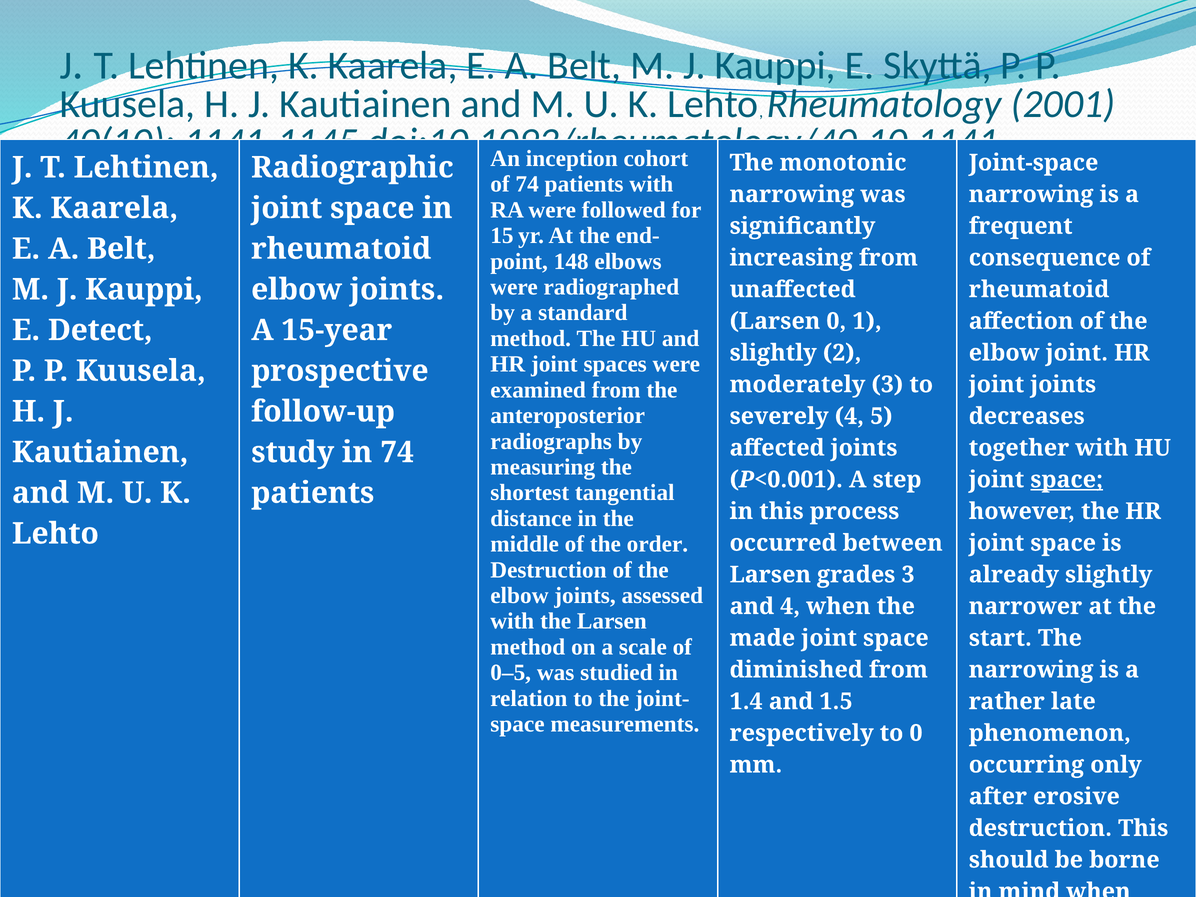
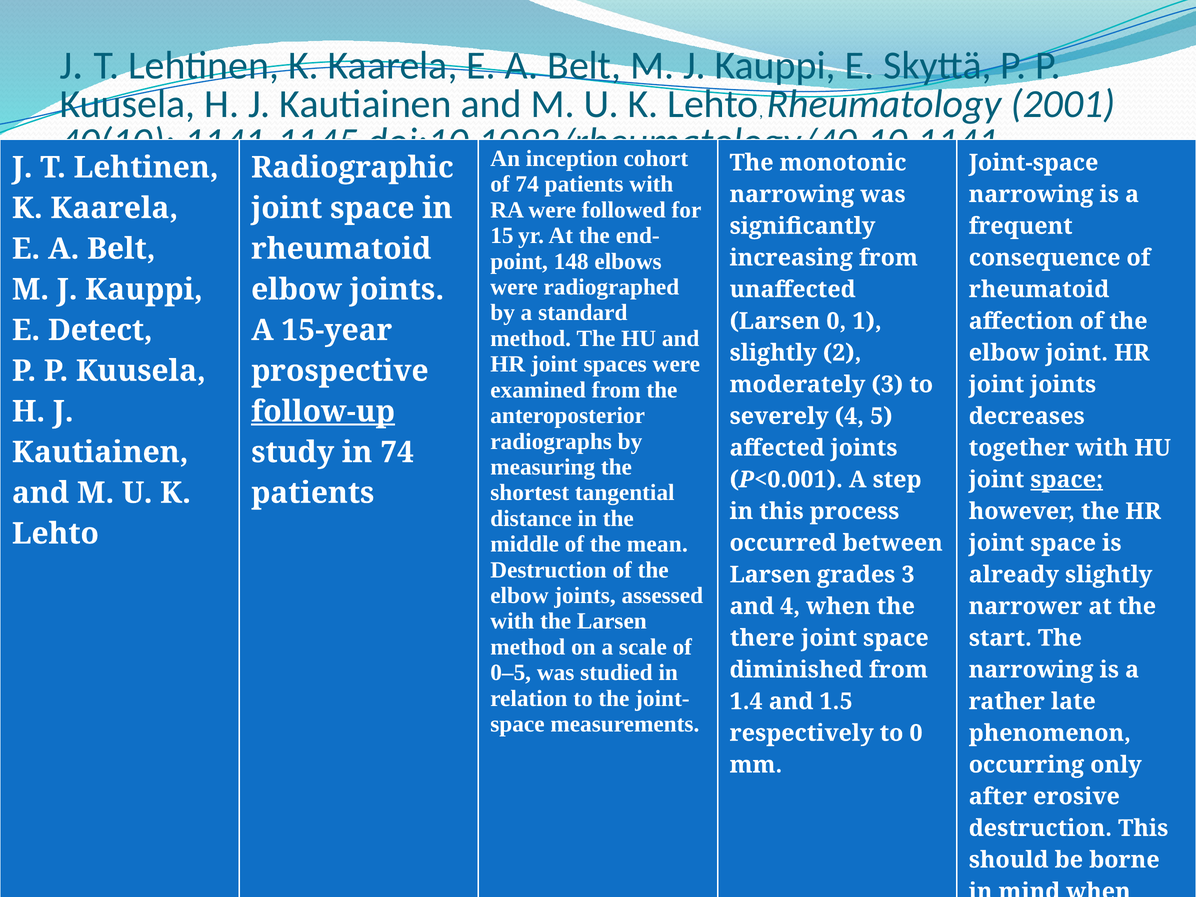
follow‐up underline: none -> present (323, 412)
order: order -> mean (657, 544)
made: made -> there (762, 638)
